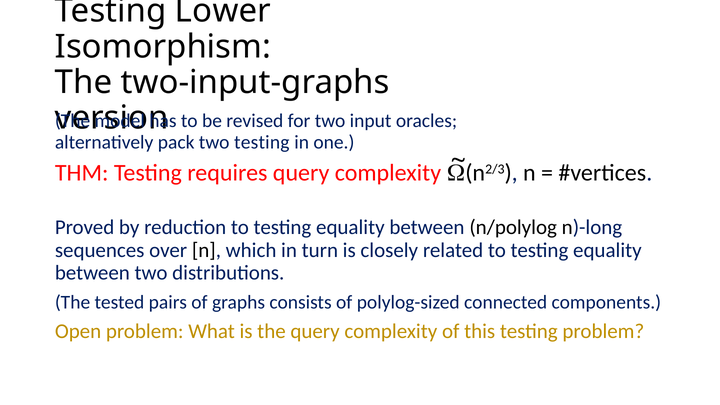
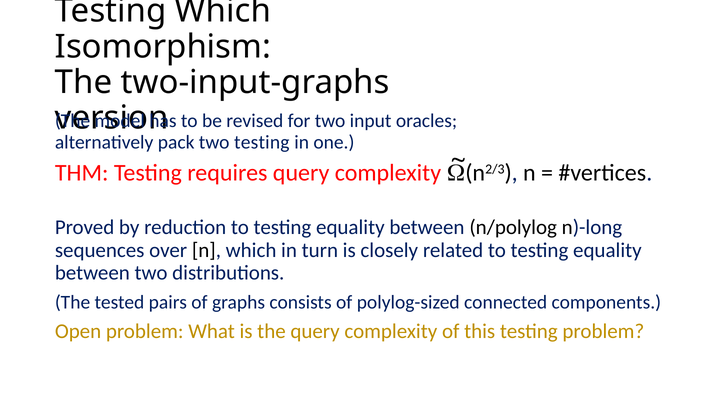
Testing Lower: Lower -> Which (223, 11)
